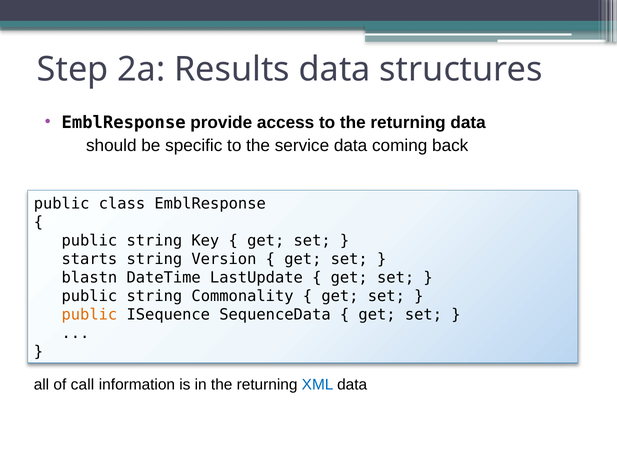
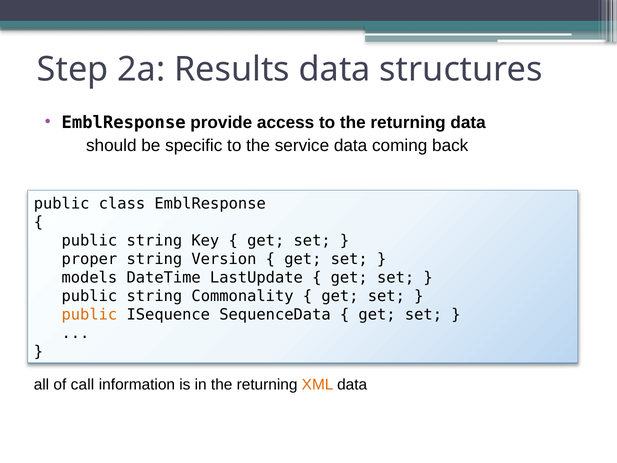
starts: starts -> proper (89, 259)
blastn: blastn -> models (89, 278)
XML colour: blue -> orange (318, 384)
